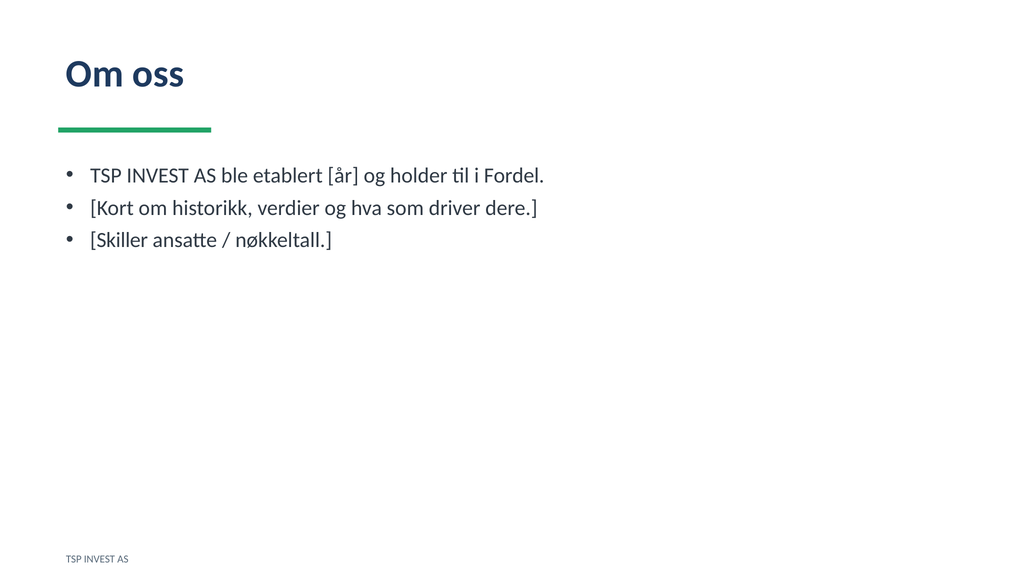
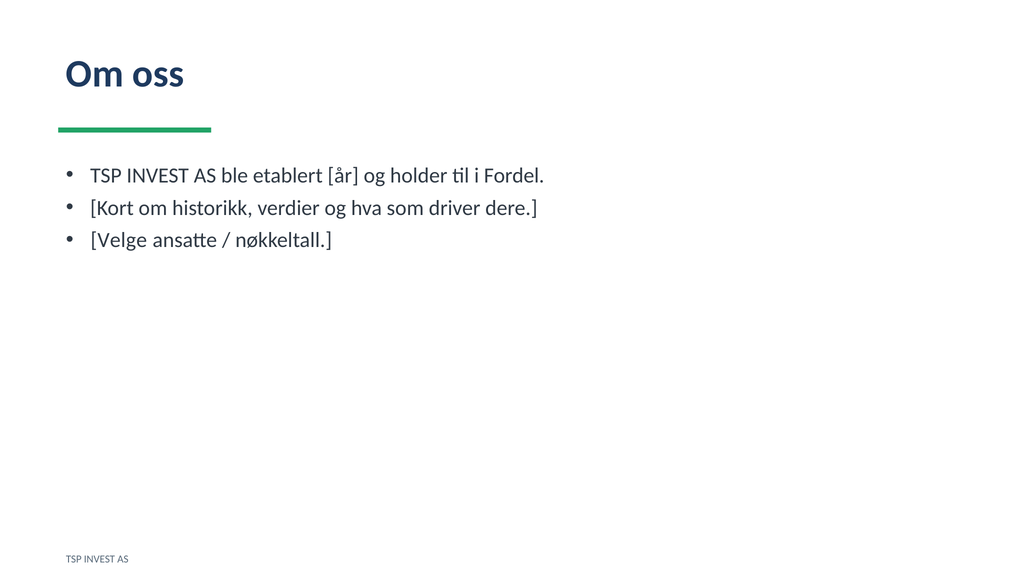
Skiller: Skiller -> Velge (119, 240)
